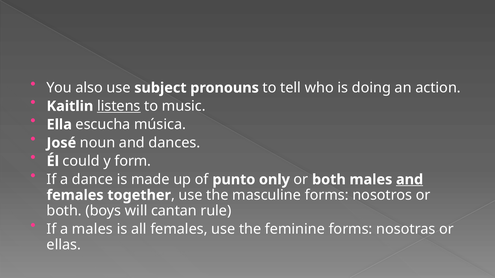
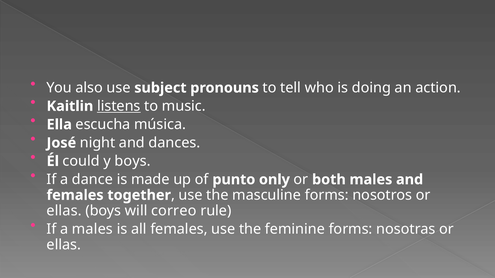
noun: noun -> night (98, 143)
y form: form -> boys (133, 161)
and underline: present -> none (410, 180)
both: both -> ellas (64, 211)
cantan: cantan -> correo (174, 211)
